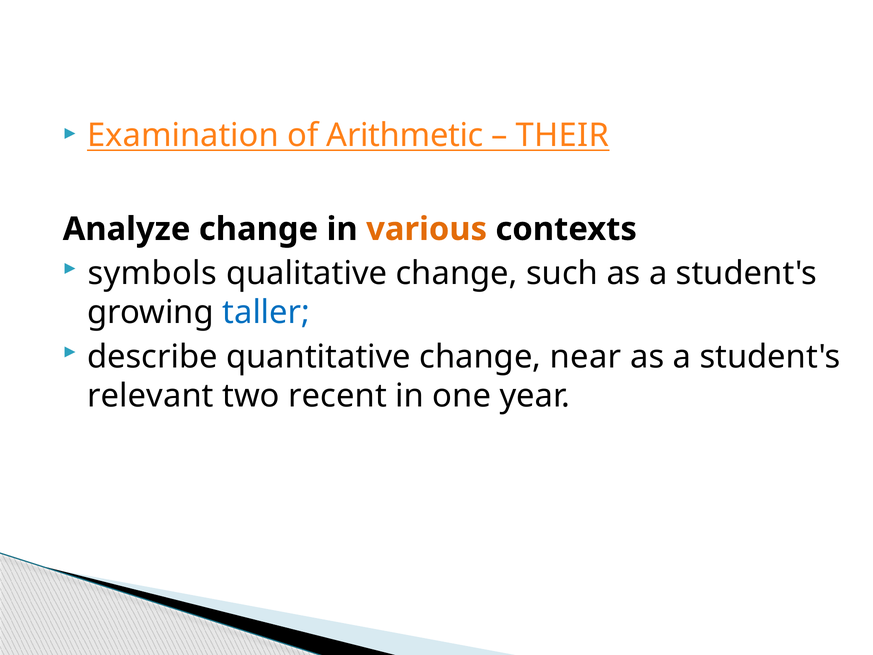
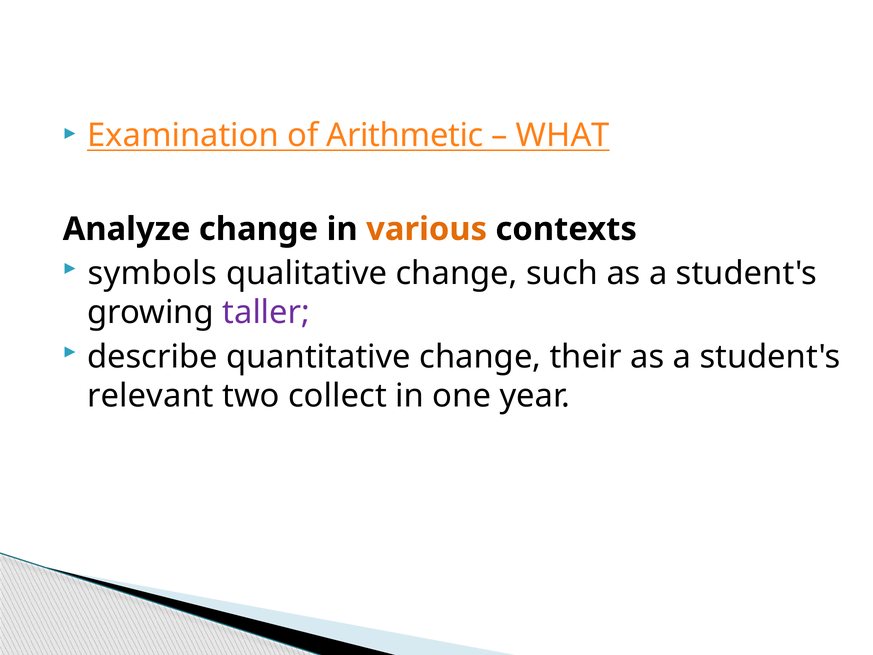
THEIR: THEIR -> WHAT (563, 135)
taller colour: blue -> purple (266, 313)
near: near -> their (586, 357)
recent: recent -> collect (338, 396)
